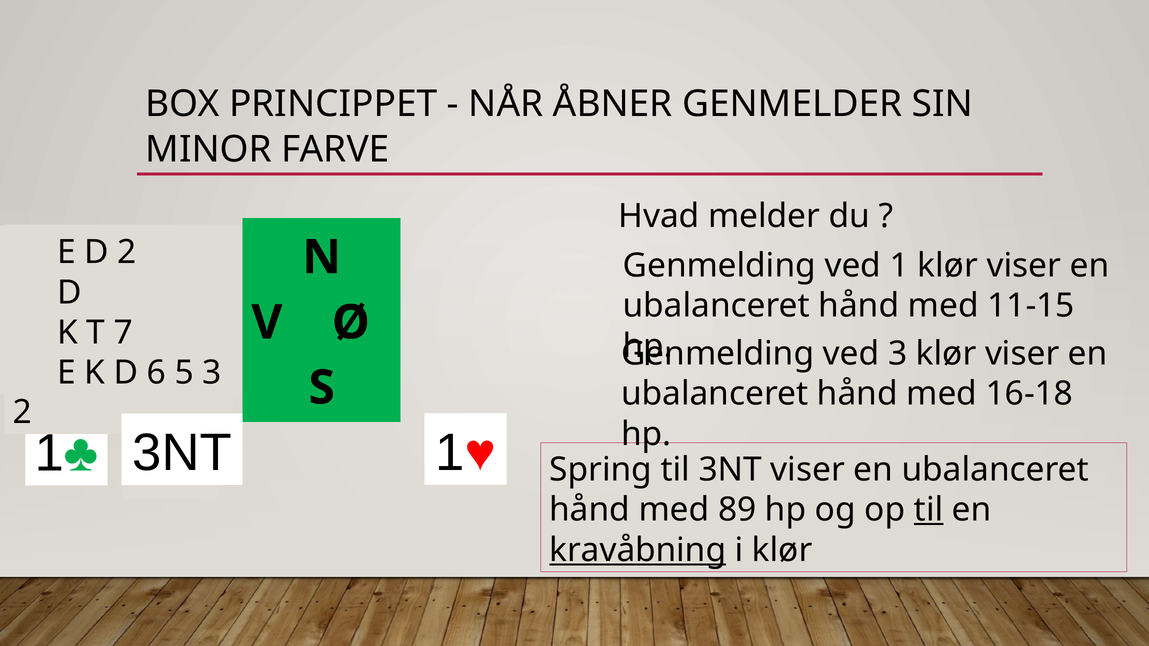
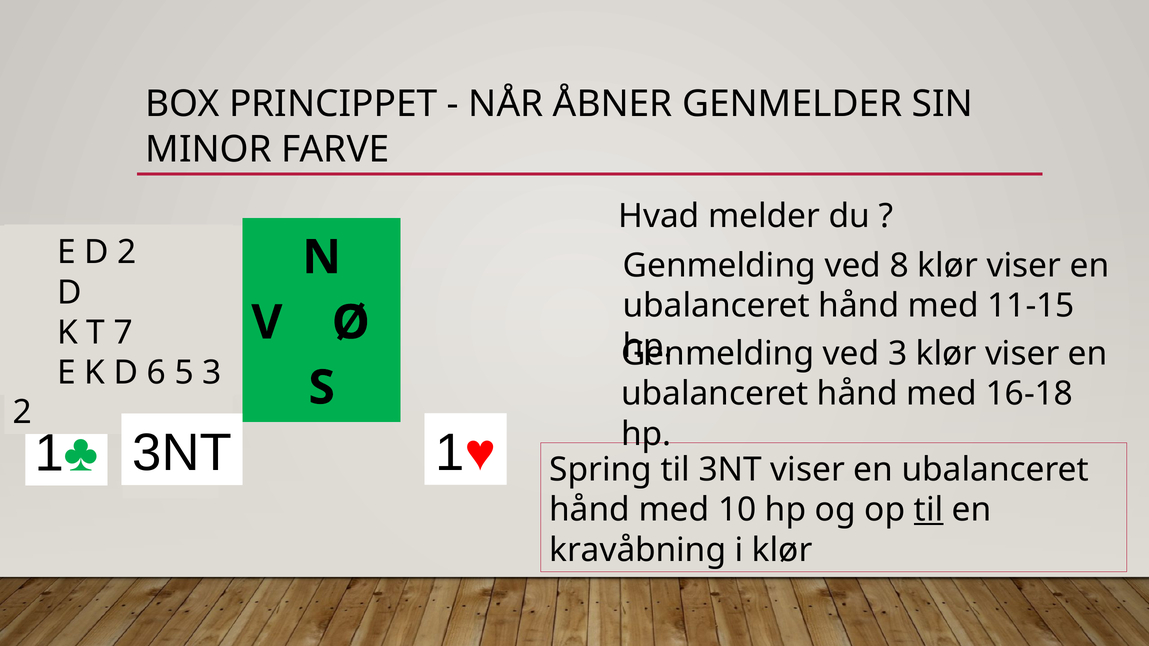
1: 1 -> 8 (899, 266)
89: 89 -> 10 (737, 510)
kravåbning underline: present -> none (638, 550)
